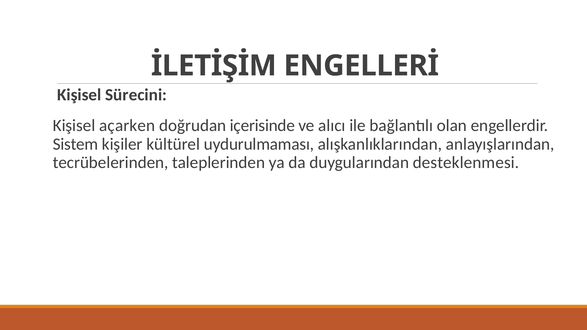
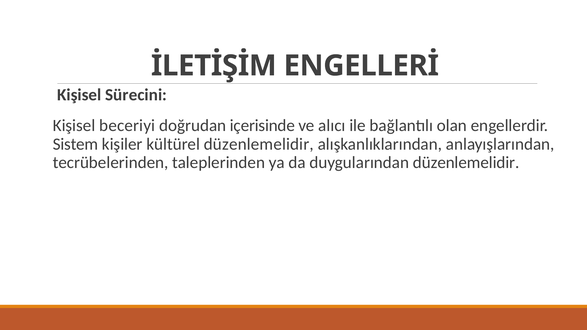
açarken: açarken -> beceriyi (127, 126)
kültürel uydurulmaması: uydurulmaması -> düzenlemelidir (259, 144)
duygularından desteklenmesi: desteklenmesi -> düzenlemelidir (466, 163)
